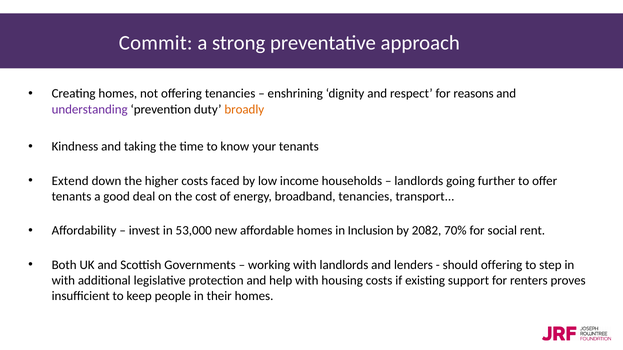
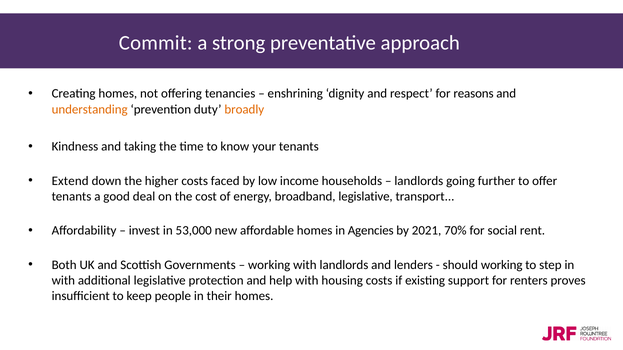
understanding colour: purple -> orange (90, 109)
broadband tenancies: tenancies -> legislative (366, 197)
Inclusion: Inclusion -> Agencies (371, 231)
2082: 2082 -> 2021 (427, 231)
should offering: offering -> working (502, 265)
